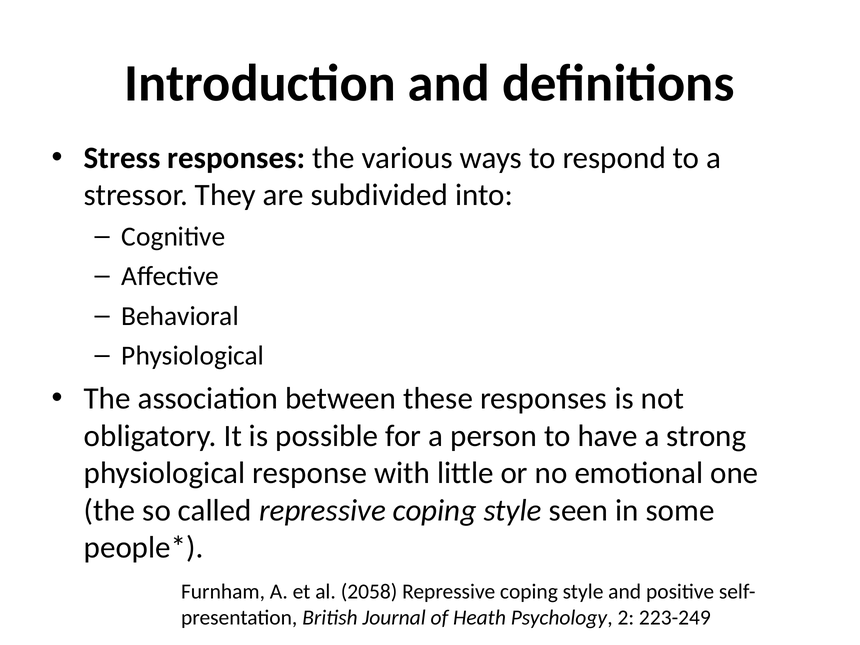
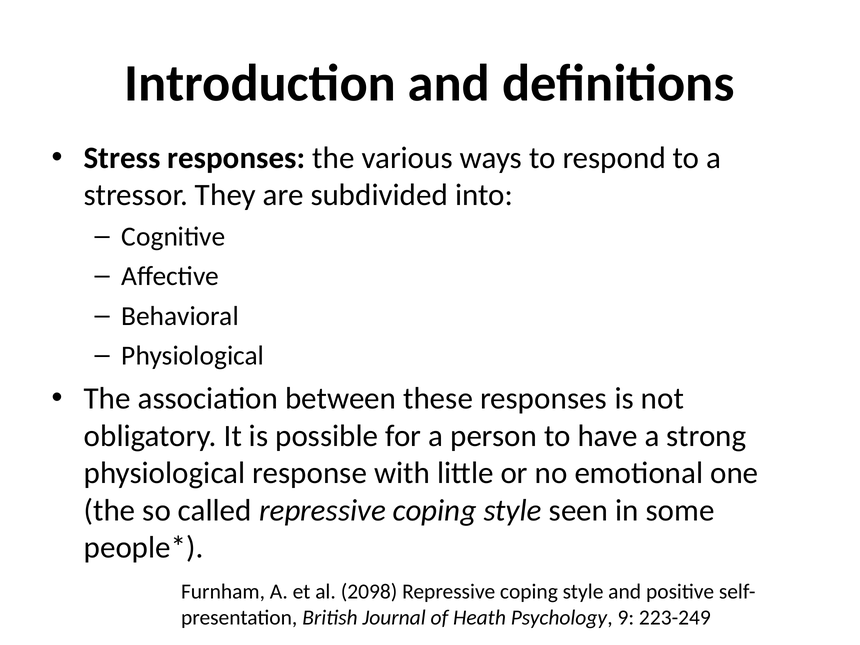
2058: 2058 -> 2098 (369, 592)
2: 2 -> 9 (626, 617)
